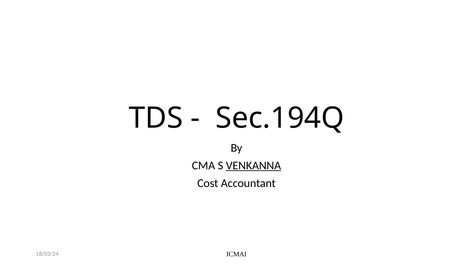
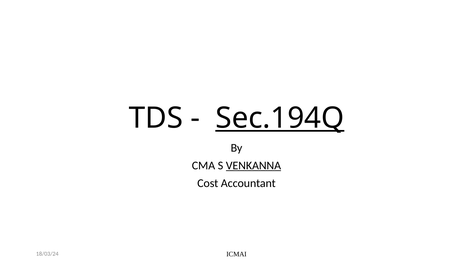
Sec.194Q underline: none -> present (280, 118)
